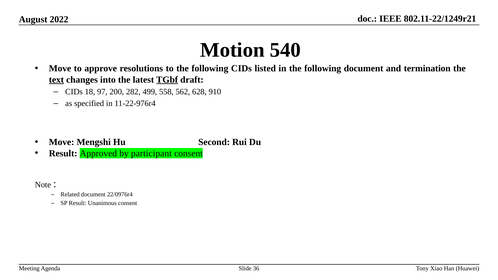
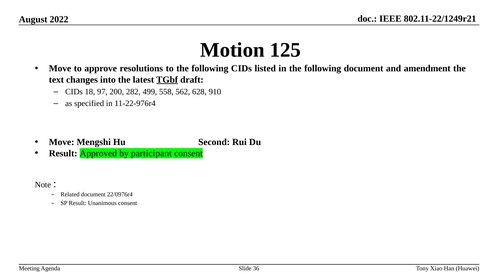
540: 540 -> 125 (285, 50)
termination: termination -> amendment (427, 69)
text underline: present -> none (56, 80)
